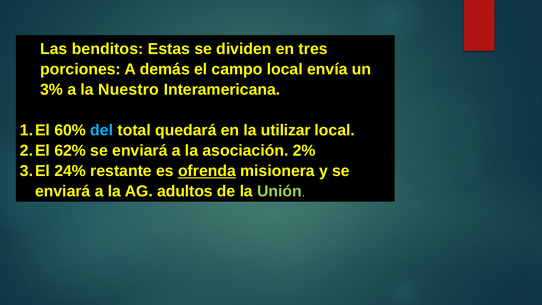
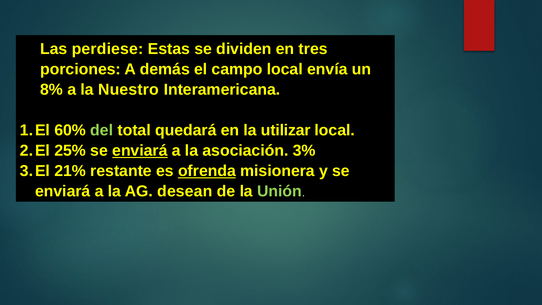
benditos: benditos -> perdiese (108, 49)
3%: 3% -> 8% (52, 90)
del colour: light blue -> light green (102, 130)
62%: 62% -> 25% (70, 151)
enviará underline: none -> present (140, 151)
2%: 2% -> 3% (304, 151)
24%: 24% -> 21% (70, 171)
adultos: adultos -> desean (185, 191)
